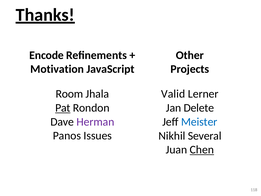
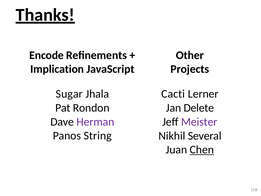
Motivation: Motivation -> Implication (57, 69)
Room: Room -> Sugar (69, 94)
Valid: Valid -> Cacti (173, 94)
Pat underline: present -> none (63, 108)
Meister colour: blue -> purple (199, 122)
Issues: Issues -> String (98, 136)
